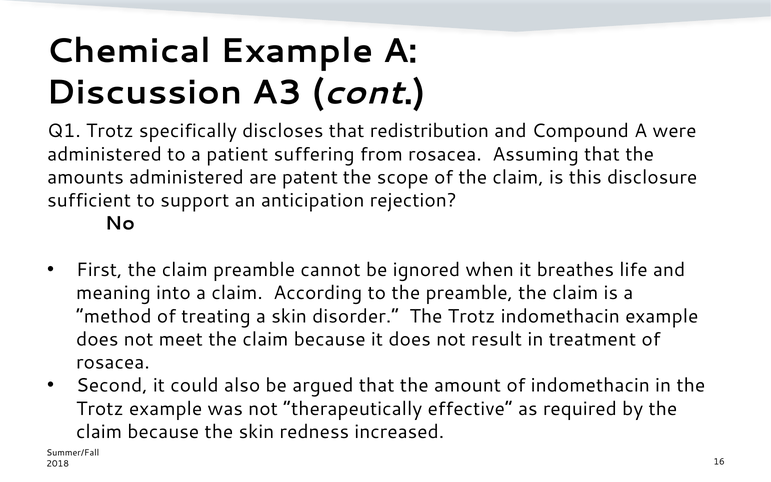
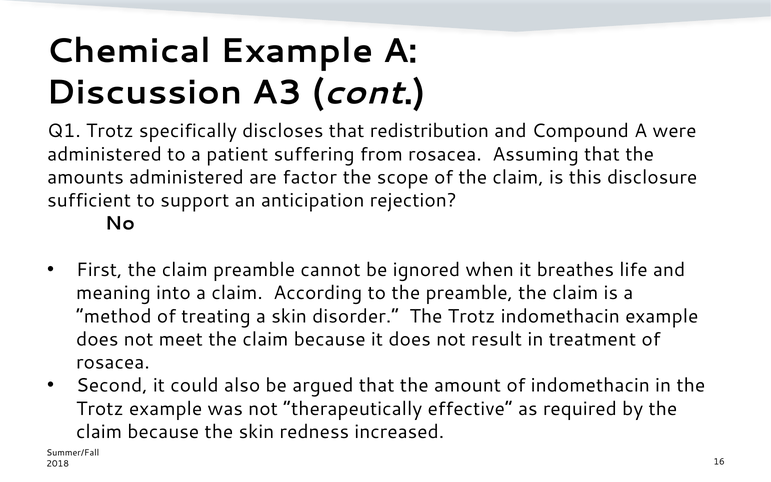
patent: patent -> factor (310, 177)
